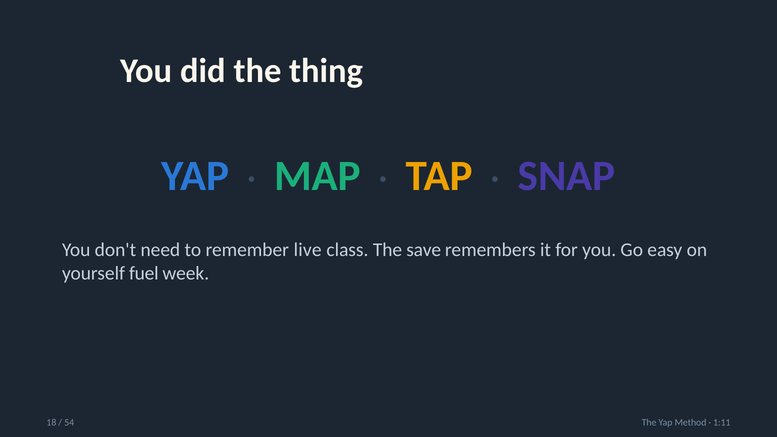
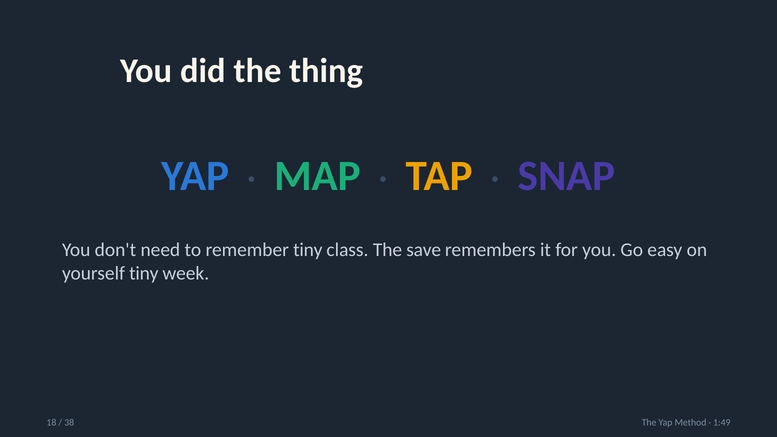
remember live: live -> tiny (308, 250)
yourself fuel: fuel -> tiny (144, 273)
54: 54 -> 38 (69, 423)
1:11: 1:11 -> 1:49 (722, 423)
